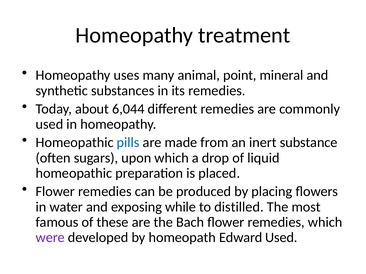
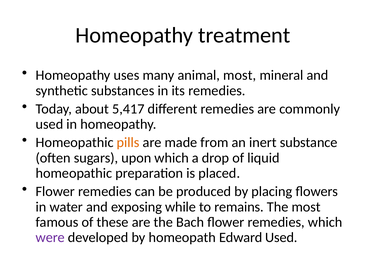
animal point: point -> most (240, 75)
6,044: 6,044 -> 5,417 (128, 109)
pills colour: blue -> orange (128, 143)
distilled: distilled -> remains (239, 207)
